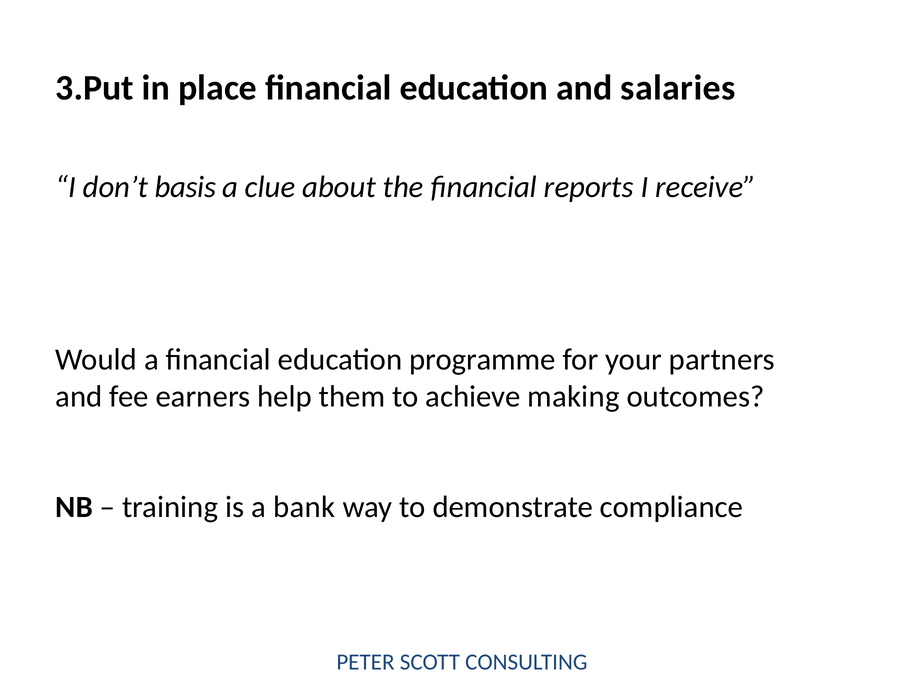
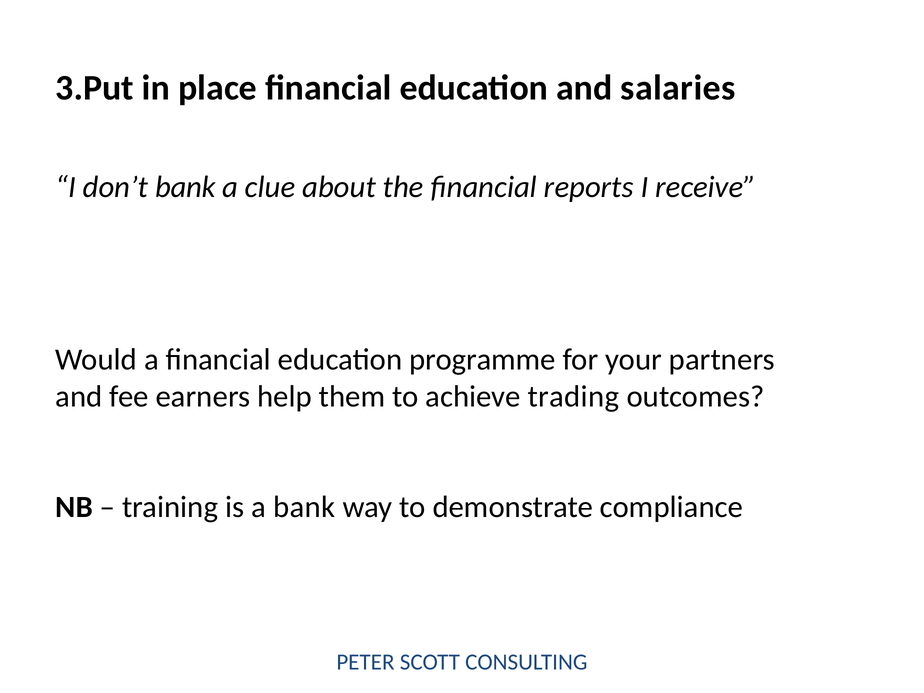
don’t basis: basis -> bank (185, 187)
making: making -> trading (573, 396)
